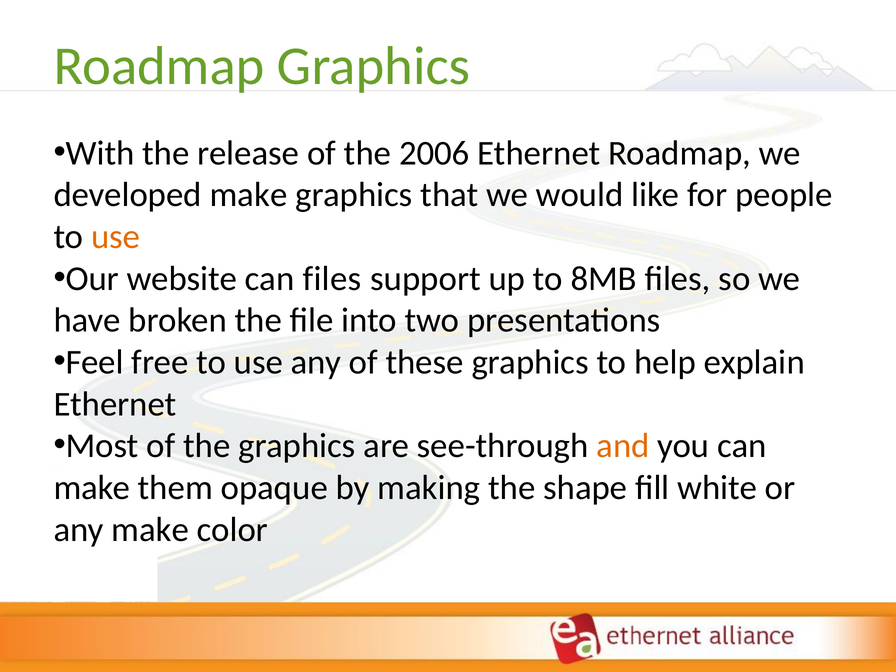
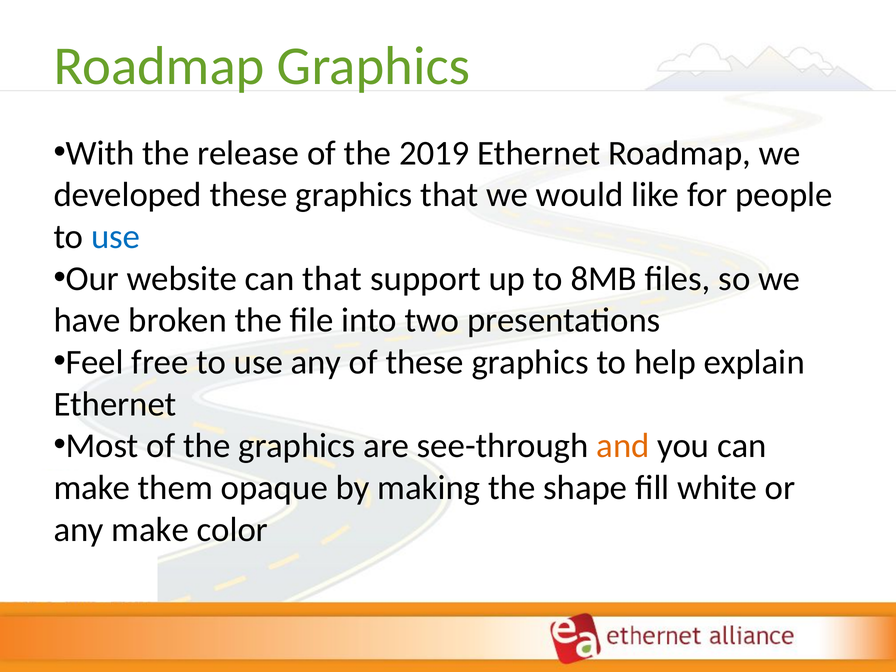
2006: 2006 -> 2019 (434, 153)
developed make: make -> these (249, 195)
use colour: orange -> blue (116, 237)
can files: files -> that (332, 279)
